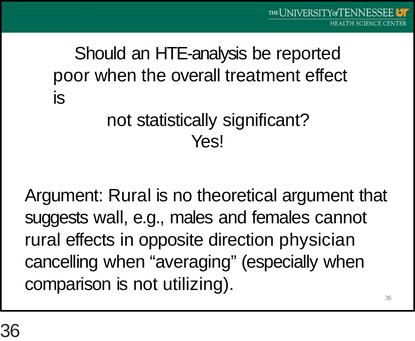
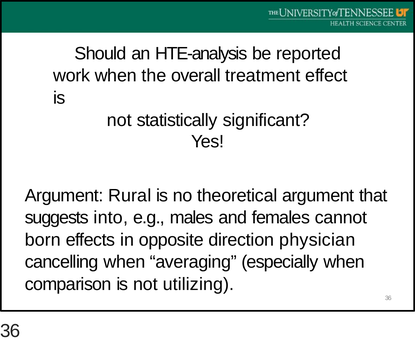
poor: poor -> work (72, 76)
wall: wall -> into (111, 218)
rural: rural -> born (43, 240)
